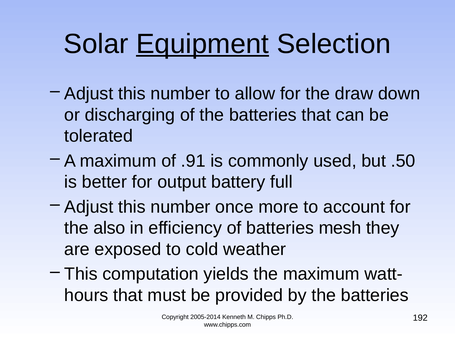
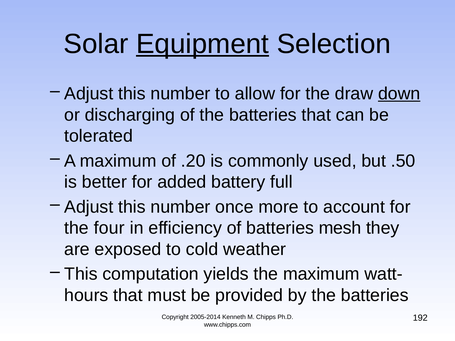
down underline: none -> present (399, 94)
.91: .91 -> .20 (193, 161)
output: output -> added (182, 182)
also: also -> four (109, 228)
